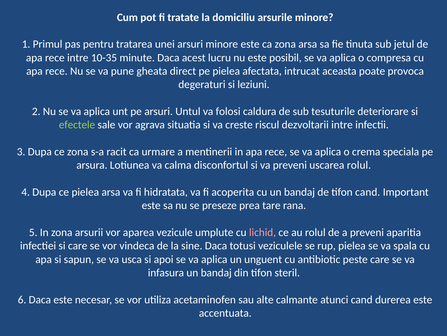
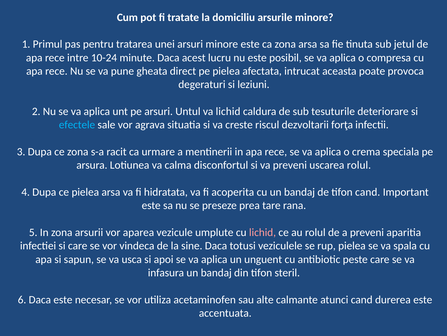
10-35: 10-35 -> 10-24 (104, 58)
va folosi: folosi -> lichid (228, 111)
efectele colour: light green -> light blue (77, 125)
dezvoltarii intre: intre -> forţa (342, 125)
